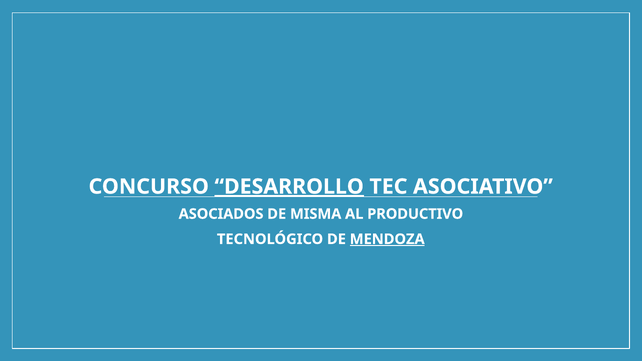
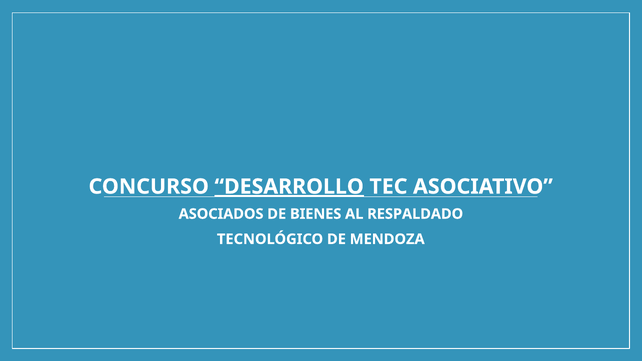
MISMA: MISMA -> BIENES (316, 214)
PRODUCTIVO: PRODUCTIVO -> RESPALDADO (415, 214)
MENDOZA underline: present -> none (387, 239)
